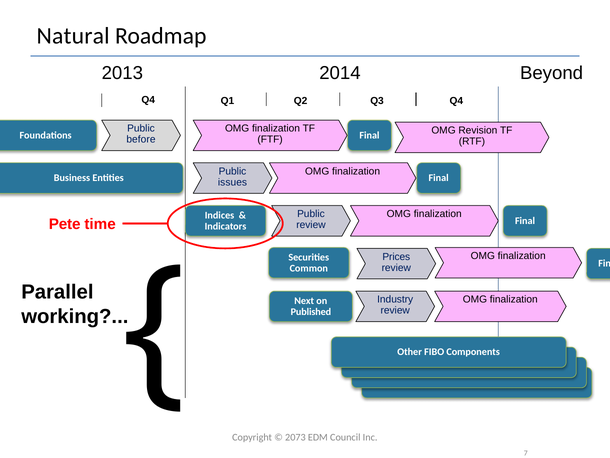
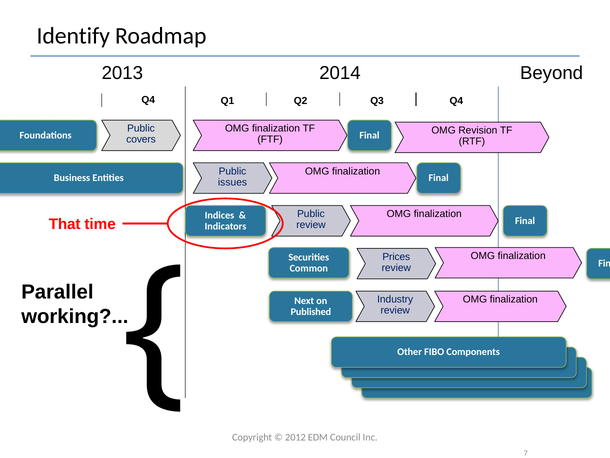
Natural: Natural -> Identify (73, 36)
before: before -> covers (141, 139)
Pete: Pete -> That (65, 224)
2073: 2073 -> 2012 (295, 437)
